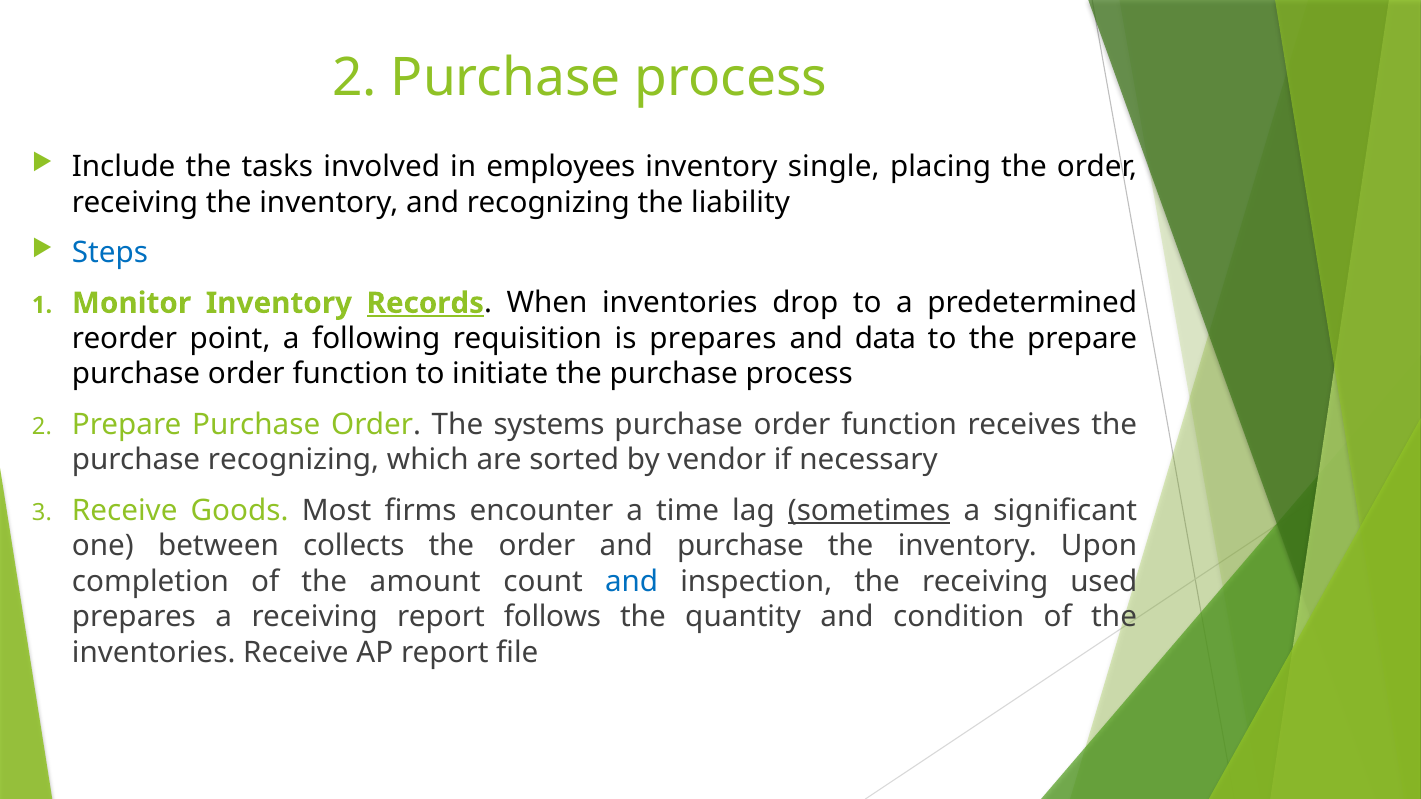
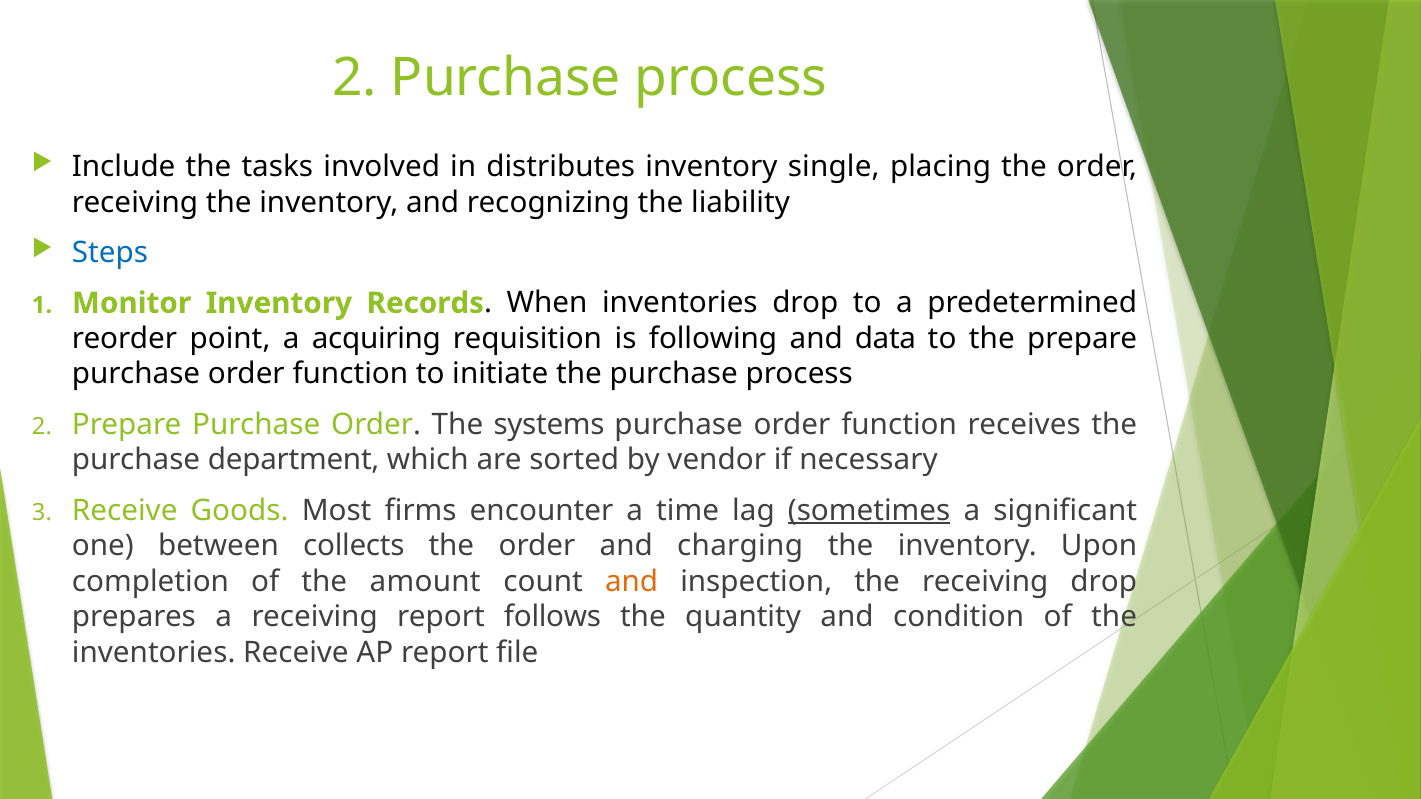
employees: employees -> distributes (561, 167)
Records underline: present -> none (425, 303)
following: following -> acquiring (376, 339)
is prepares: prepares -> following (713, 339)
purchase recognizing: recognizing -> department (294, 460)
and purchase: purchase -> charging (740, 546)
and colour: blue -> orange (632, 582)
receiving used: used -> drop (1104, 582)
